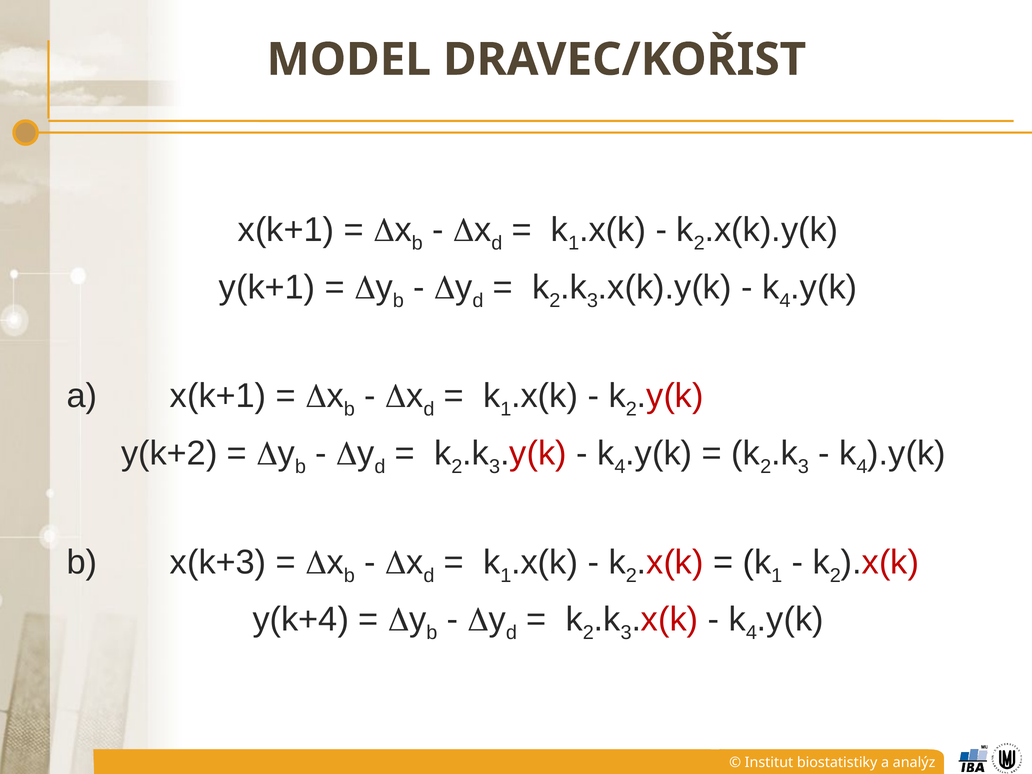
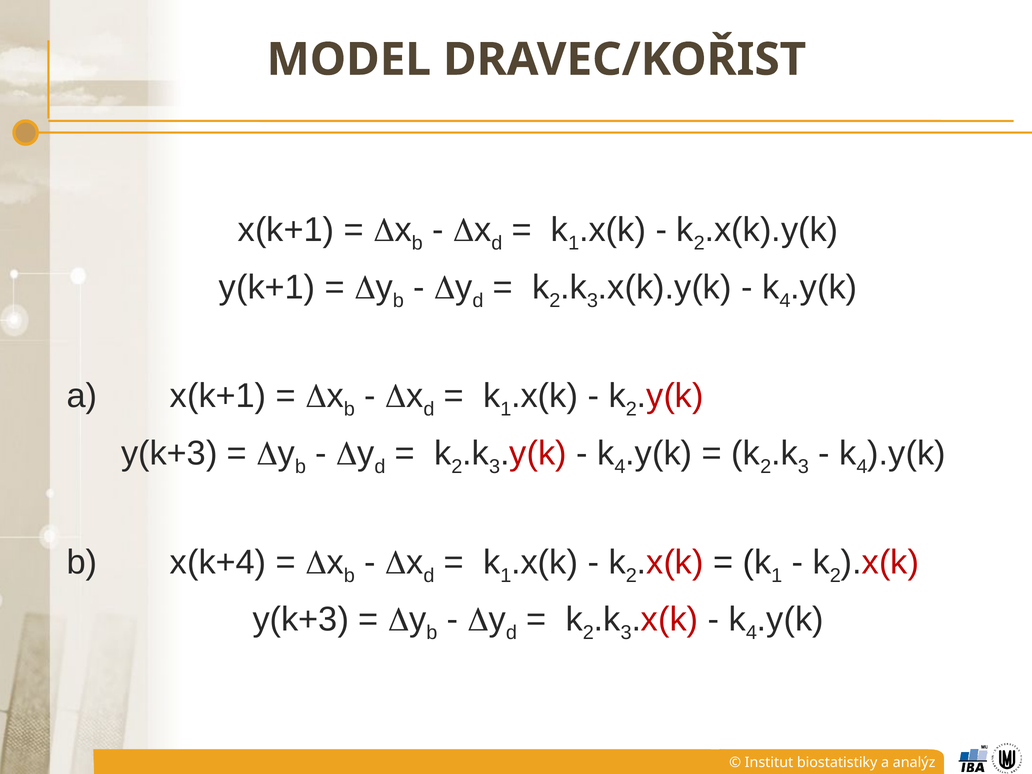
y(k+2: y(k+2 -> y(k+3 (169, 453)
x(k+3: x(k+3 -> x(k+4 (218, 562)
y(k+4: y(k+4 -> y(k+3 (301, 620)
